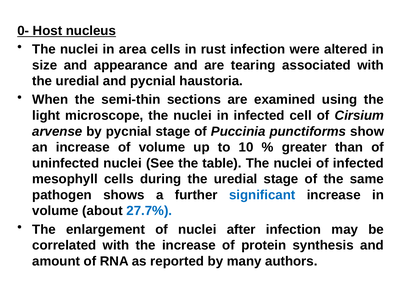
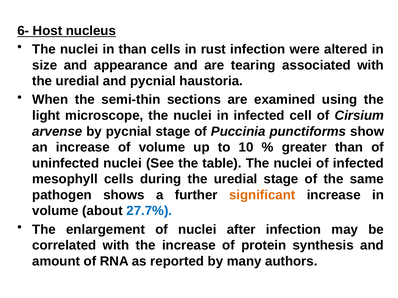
0-: 0- -> 6- (23, 31)
in area: area -> than (133, 49)
significant colour: blue -> orange (262, 195)
